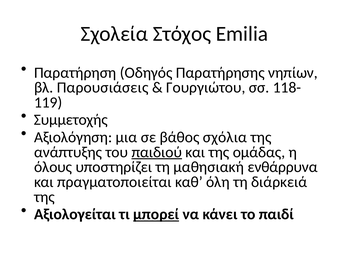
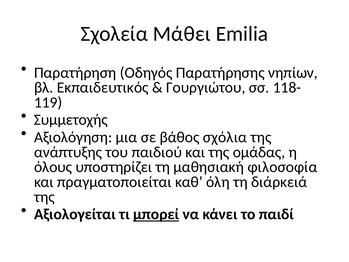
Στόχος: Στόχος -> Μάθει (182, 34)
Παρουσιάσεις: Παρουσιάσεις -> Εκπαιδευτικός (103, 87)
παιδιού underline: present -> none (157, 152)
ενθάρρυνα: ενθάρρυνα -> φιλοσοφία (282, 167)
